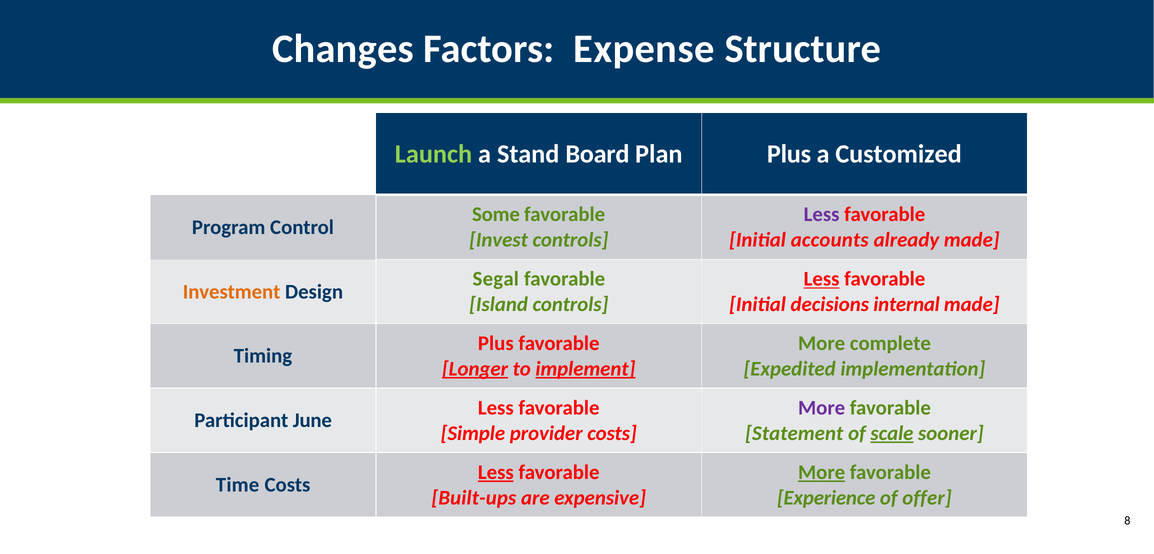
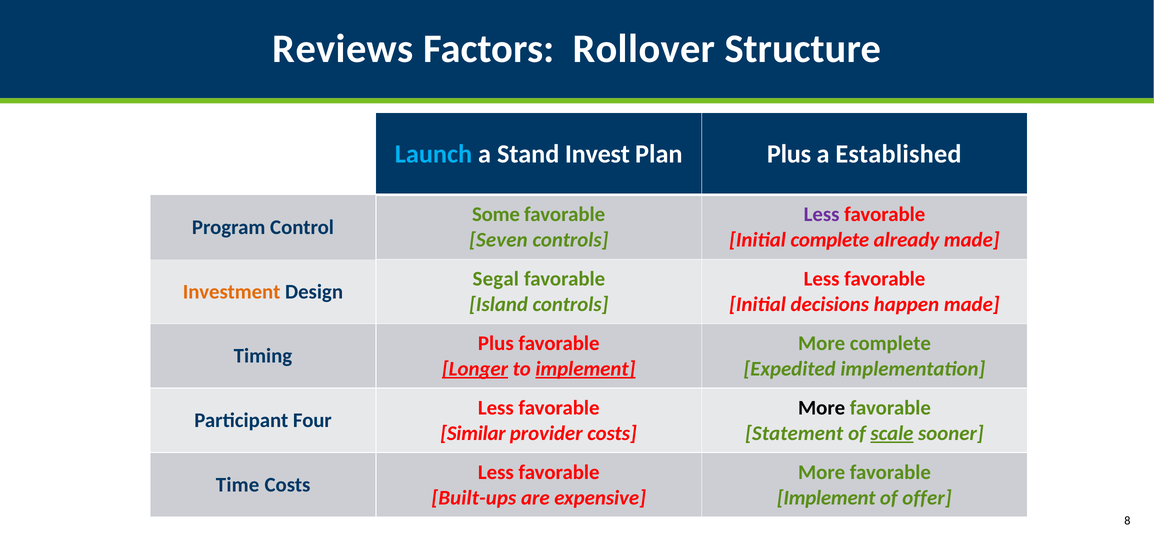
Changes: Changes -> Reviews (343, 49)
Expense: Expense -> Rollover (644, 49)
Launch colour: light green -> light blue (433, 154)
Board: Board -> Invest (597, 154)
Customized: Customized -> Established (898, 154)
Invest: Invest -> Seven (498, 240)
Initial accounts: accounts -> complete (830, 240)
Less underline: present -> none (822, 279)
internal: internal -> happen (906, 305)
More colour: purple -> black (822, 408)
June: June -> Four (312, 421)
Simple: Simple -> Similar (473, 433)
Less underline: present -> none (496, 472)
More underline: present -> none (822, 472)
Experience: Experience -> Implement (826, 498)
